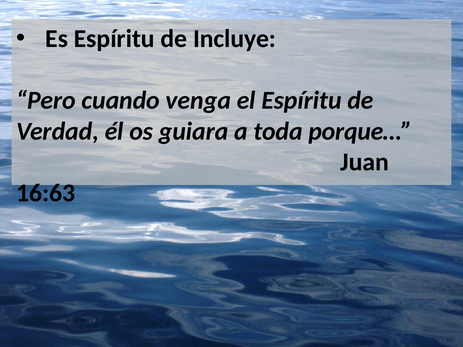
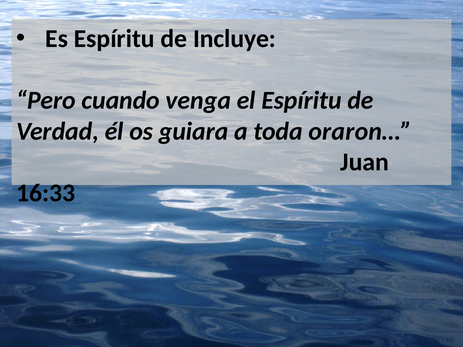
porque…: porque… -> oraron… (360, 131)
16:63: 16:63 -> 16:33 (46, 193)
